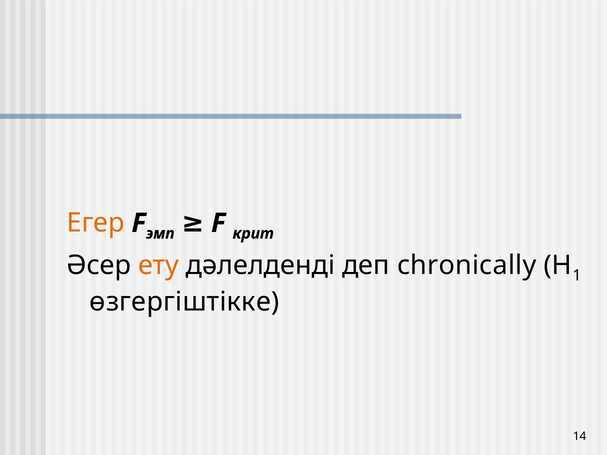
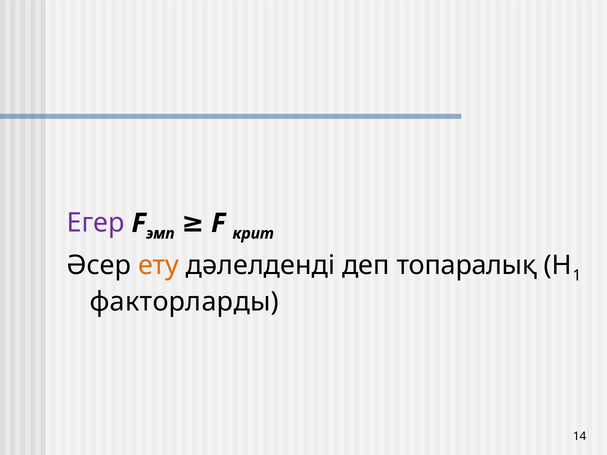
Егер colour: orange -> purple (96, 223)
chronically: chronically -> топаралық (467, 265)
өзгергіштікке: өзгергіштікке -> факторларды (184, 302)
